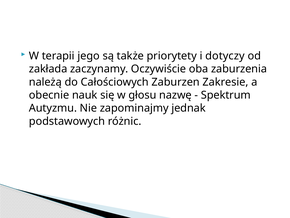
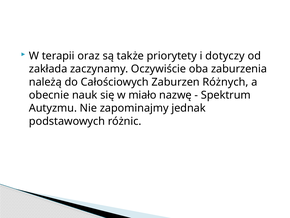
jego: jego -> oraz (89, 56)
Zakresie: Zakresie -> Różnych (225, 82)
głosu: głosu -> miało (142, 95)
